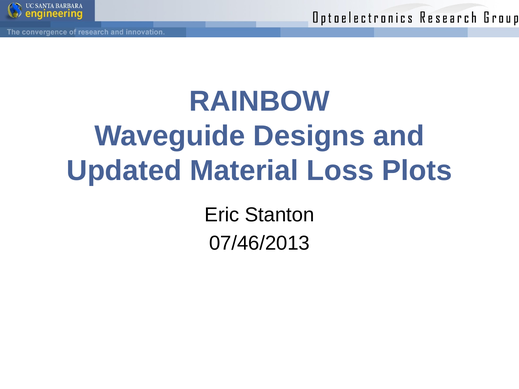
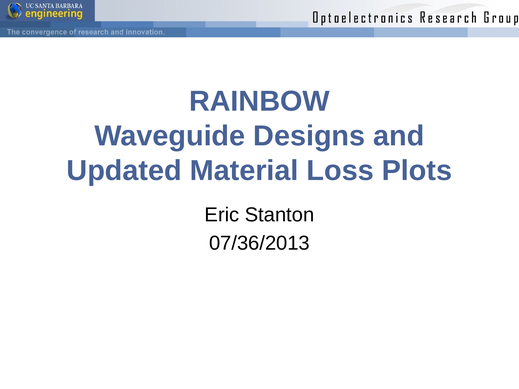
07/46/2013: 07/46/2013 -> 07/36/2013 (259, 243)
